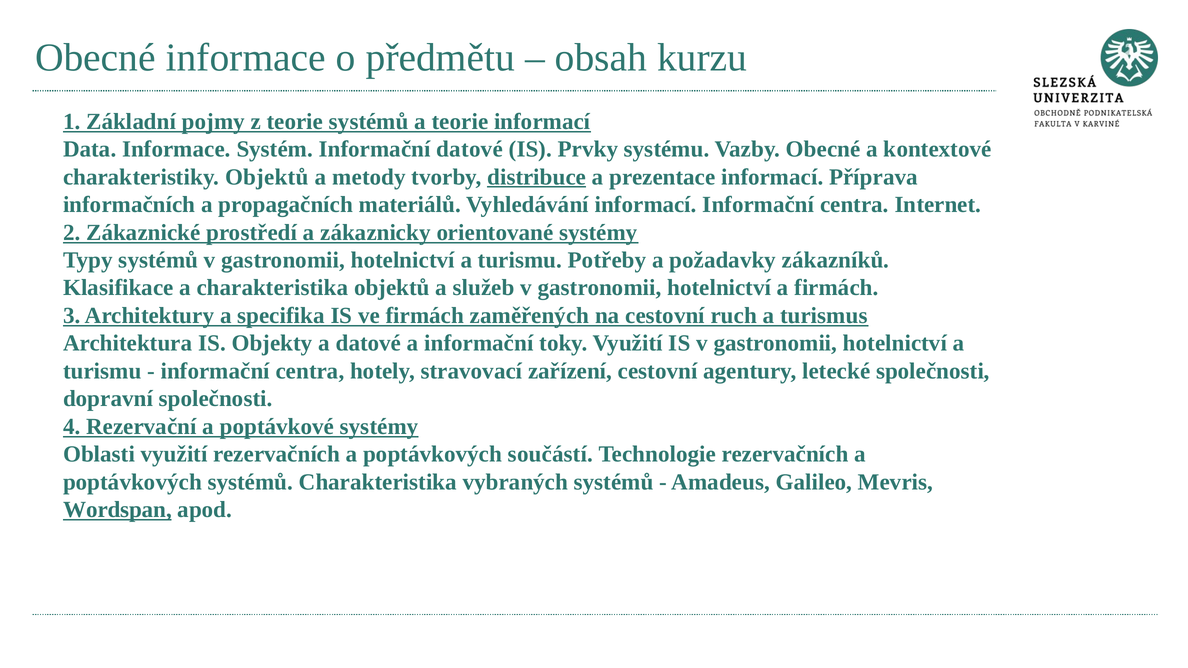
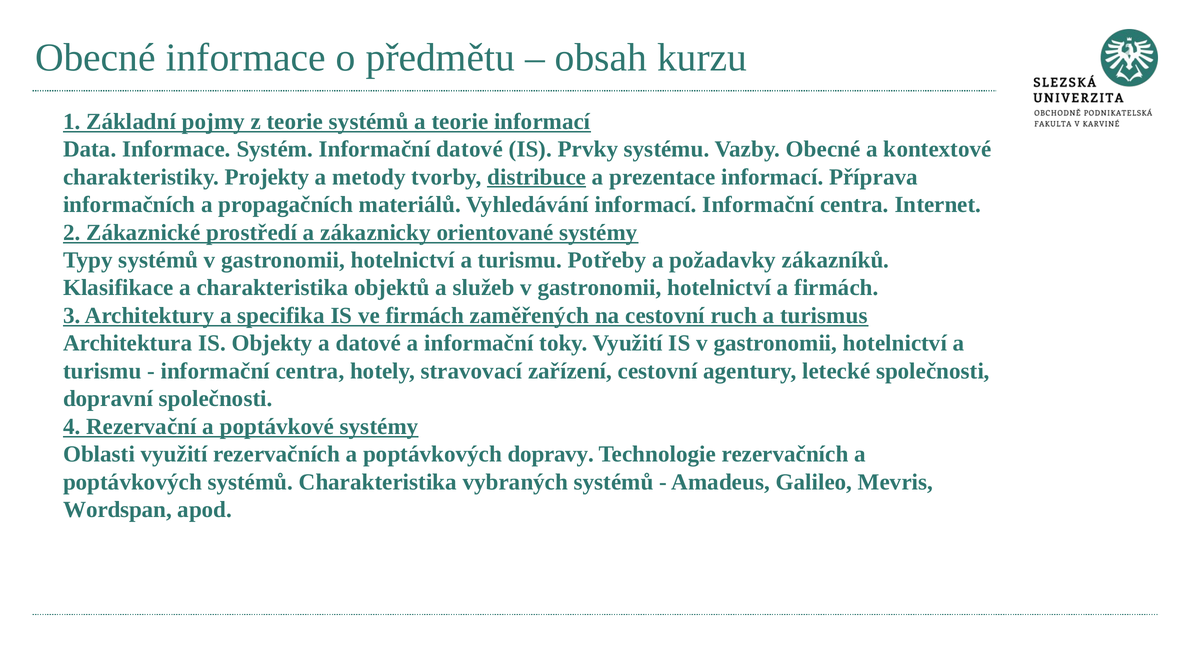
charakteristiky Objektů: Objektů -> Projekty (267, 177)
součástí: součástí -> dopravy (551, 454)
Wordspan underline: present -> none (117, 510)
